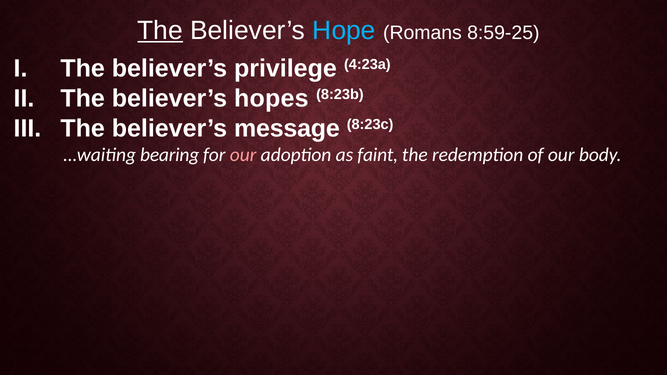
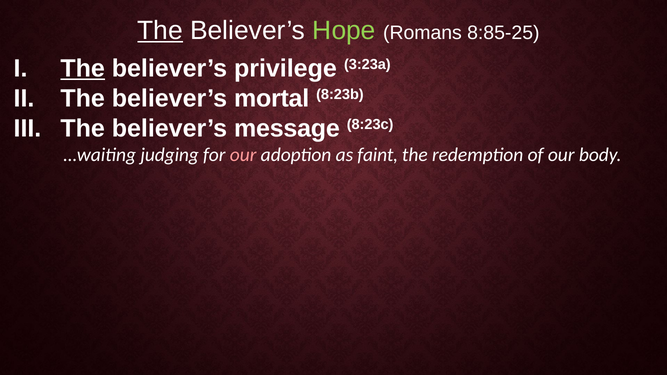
Hope colour: light blue -> light green (344, 31)
8:59-25: 8:59-25 -> 8:85-25 (503, 33)
The underline: none -> present (83, 68)
4:23a: 4:23a -> 3:23a (367, 64)
hopes: hopes -> mortal (272, 98)
bearing: bearing -> judging (170, 155)
